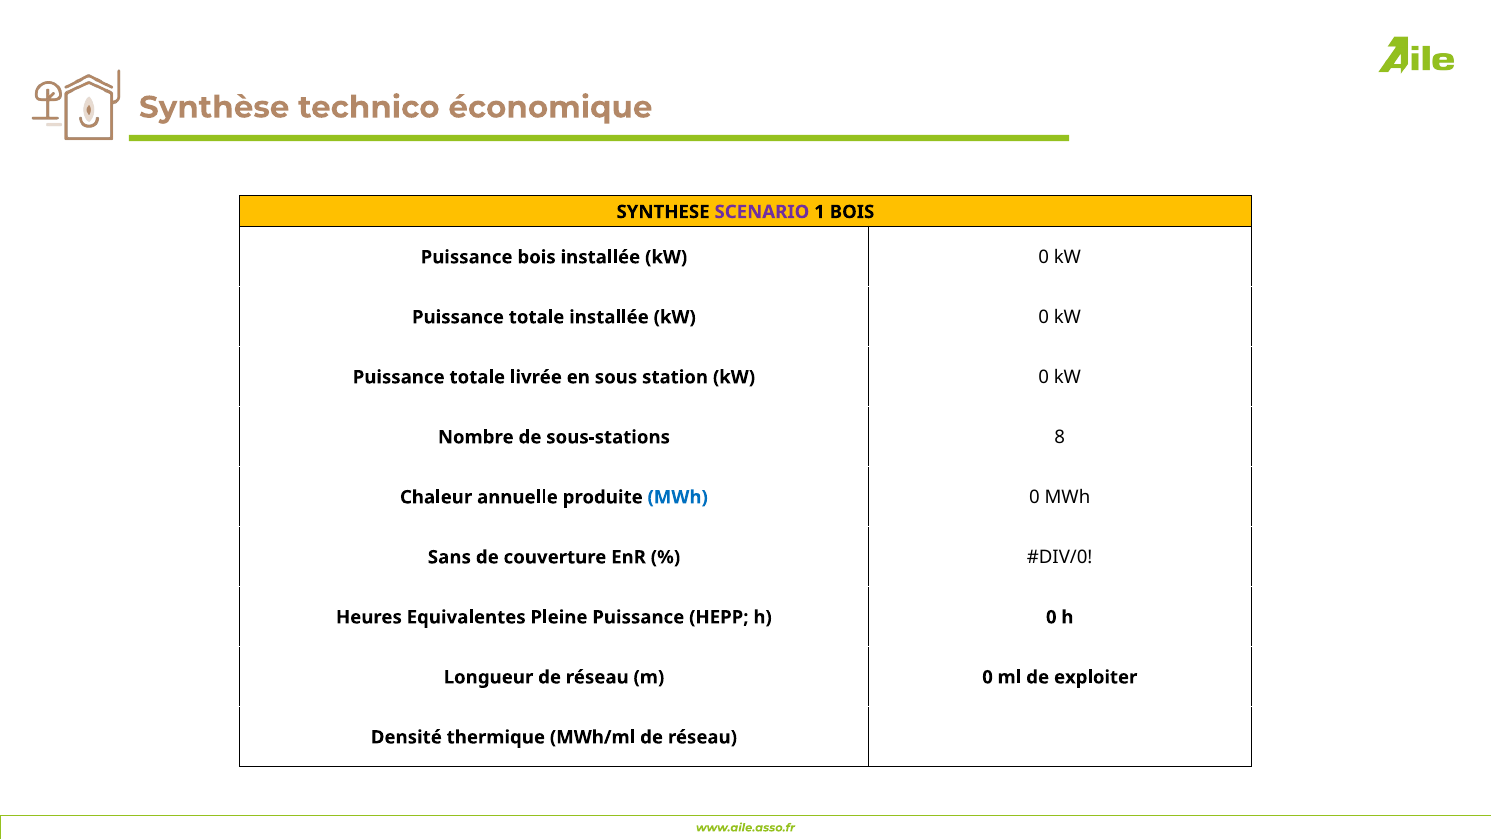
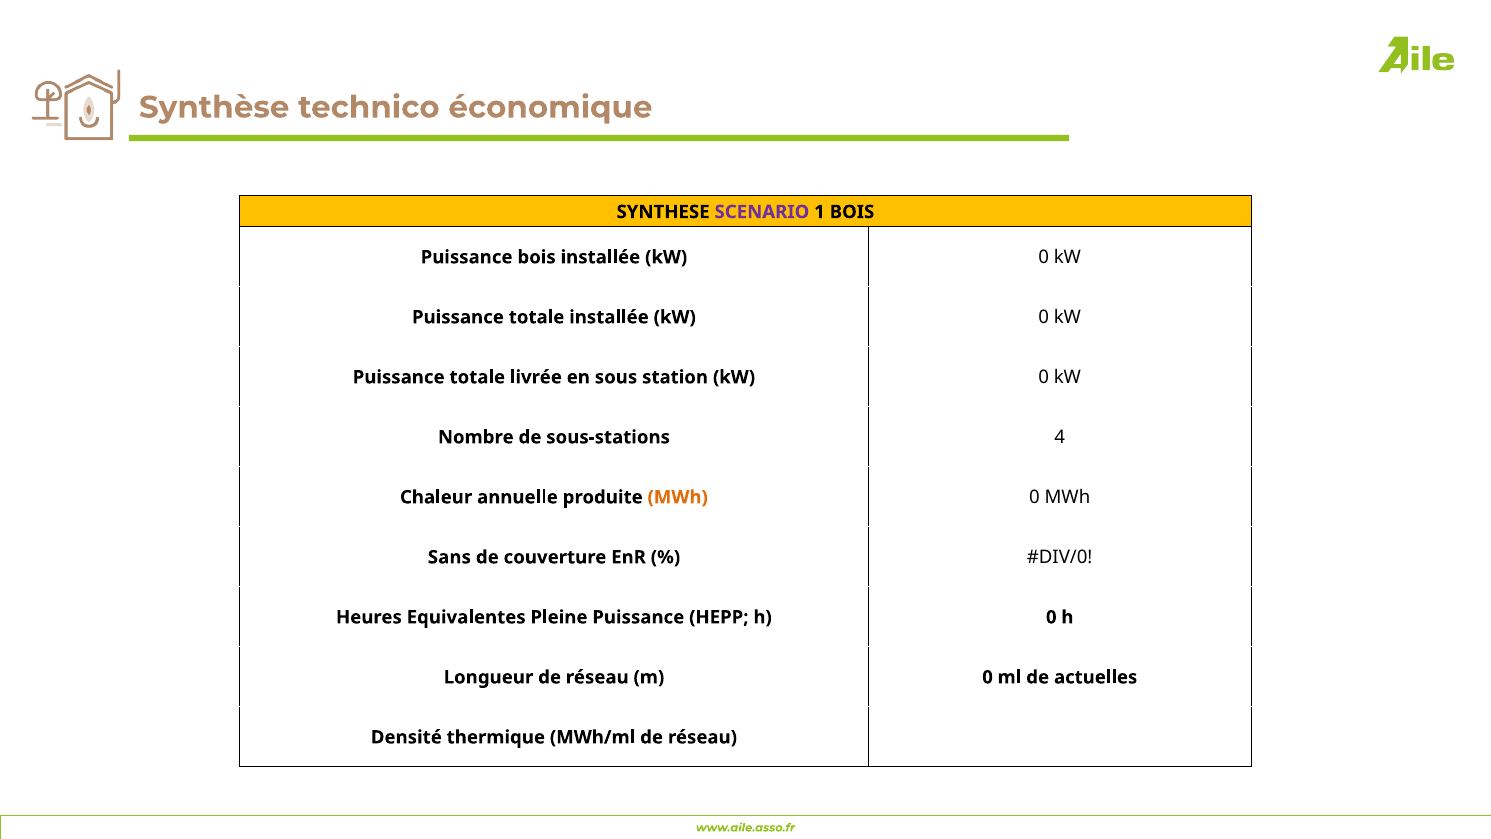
8: 8 -> 4 (1060, 437)
MWh colour: blue -> orange (678, 497)
exploiter: exploiter -> actuelles (1096, 677)
